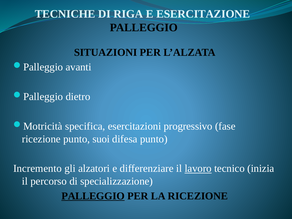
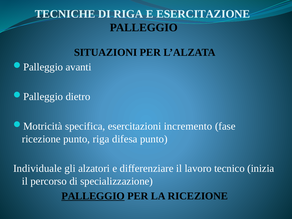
progressivo: progressivo -> incremento (188, 126)
punto suoi: suoi -> riga (101, 139)
Incremento: Incremento -> Individuale (37, 168)
lavoro underline: present -> none (198, 168)
